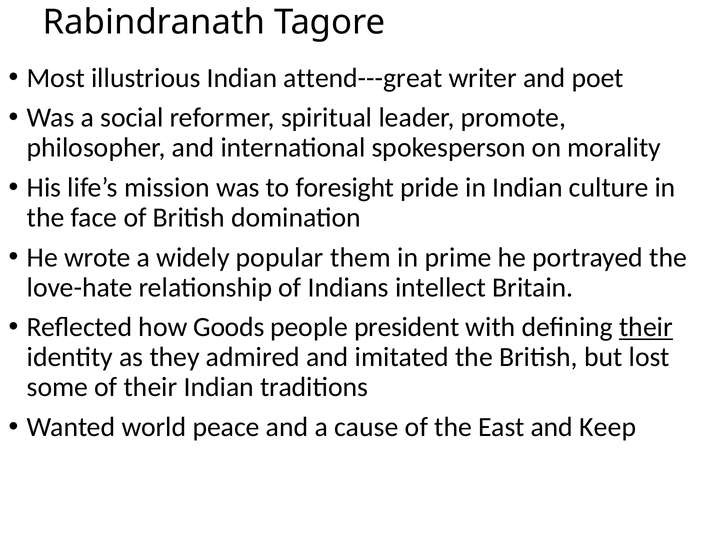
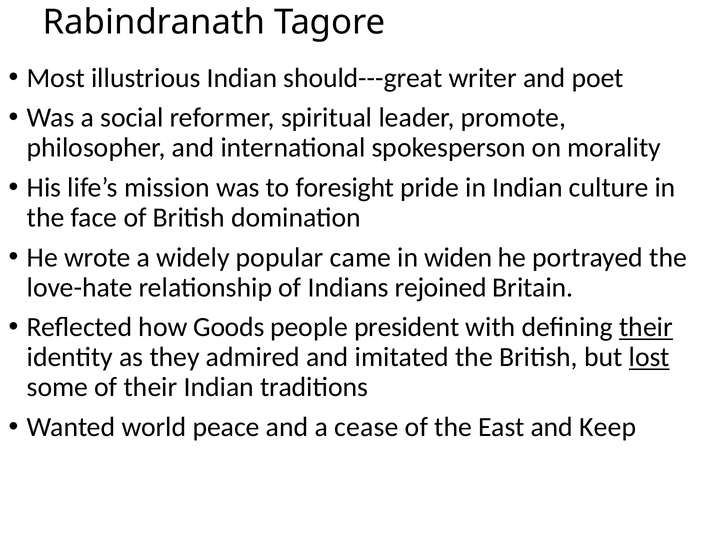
attend---great: attend---great -> should---great (363, 78)
them: them -> came (360, 258)
prime: prime -> widen (458, 258)
intellect: intellect -> rejoined (441, 288)
lost underline: none -> present (649, 358)
cause: cause -> cease (366, 427)
